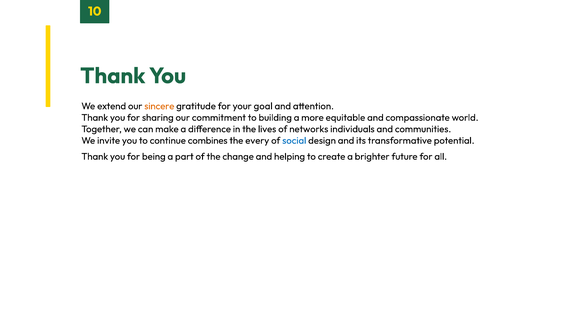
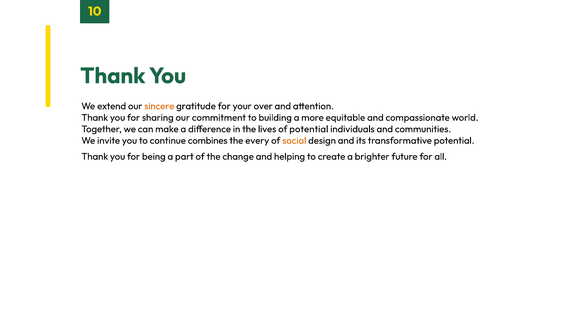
goal: goal -> over (263, 106)
of networks: networks -> potential (309, 129)
social colour: blue -> orange (294, 141)
